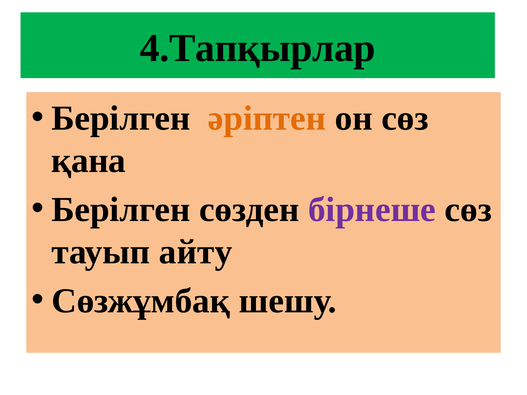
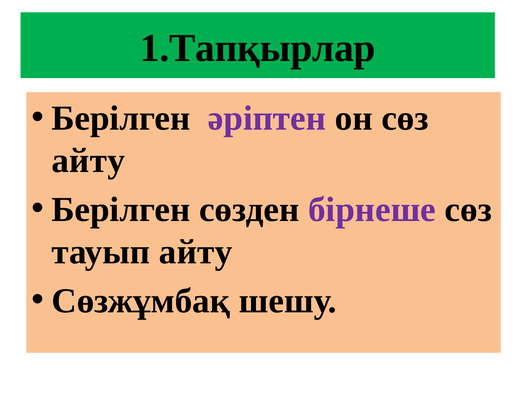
4.Тапқырлар: 4.Тапқырлар -> 1.Тапқырлар (258, 48)
әріптен colour: orange -> purple (267, 118)
қана: қана -> айту (88, 161)
